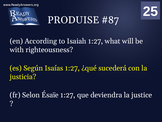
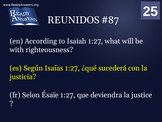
PRODUISE: PRODUISE -> REUNIDOS (73, 20)
